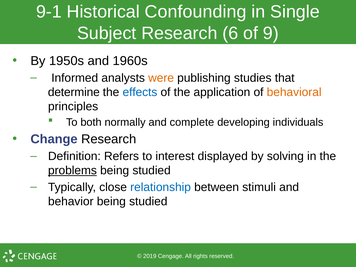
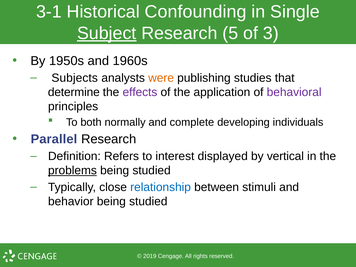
9-1: 9-1 -> 3-1 (49, 12)
Subject underline: none -> present (107, 33)
6: 6 -> 5 (230, 33)
9: 9 -> 3 (271, 33)
Informed: Informed -> Subjects (75, 78)
effects colour: blue -> purple (140, 92)
behavioral colour: orange -> purple (294, 92)
Change: Change -> Parallel (54, 139)
solving: solving -> vertical (285, 156)
